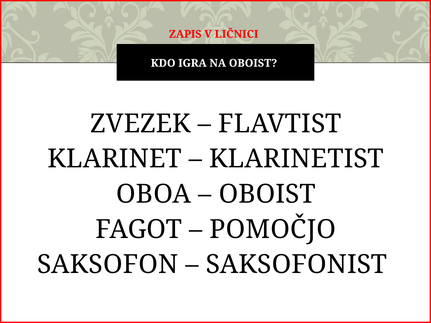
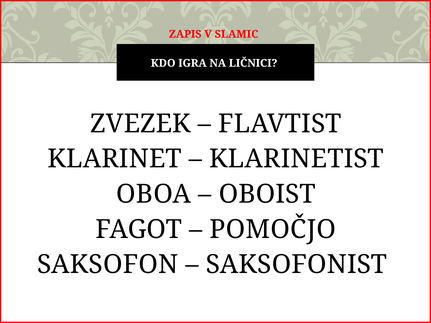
LIČNICI: LIČNICI -> SLAMIC (237, 34)
NA OBOIST: OBOIST -> LIČNICI (253, 63)
